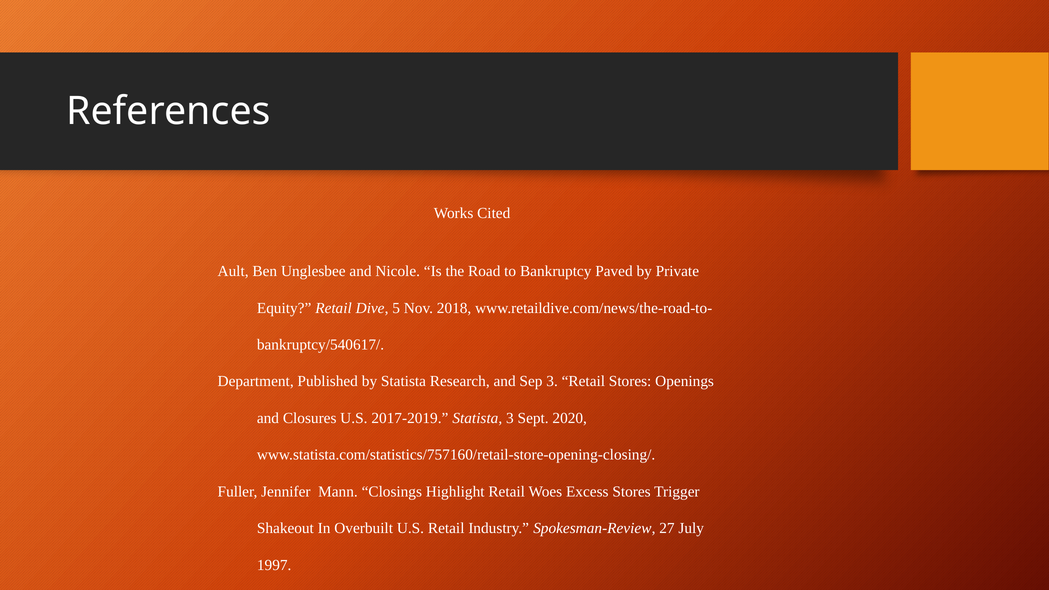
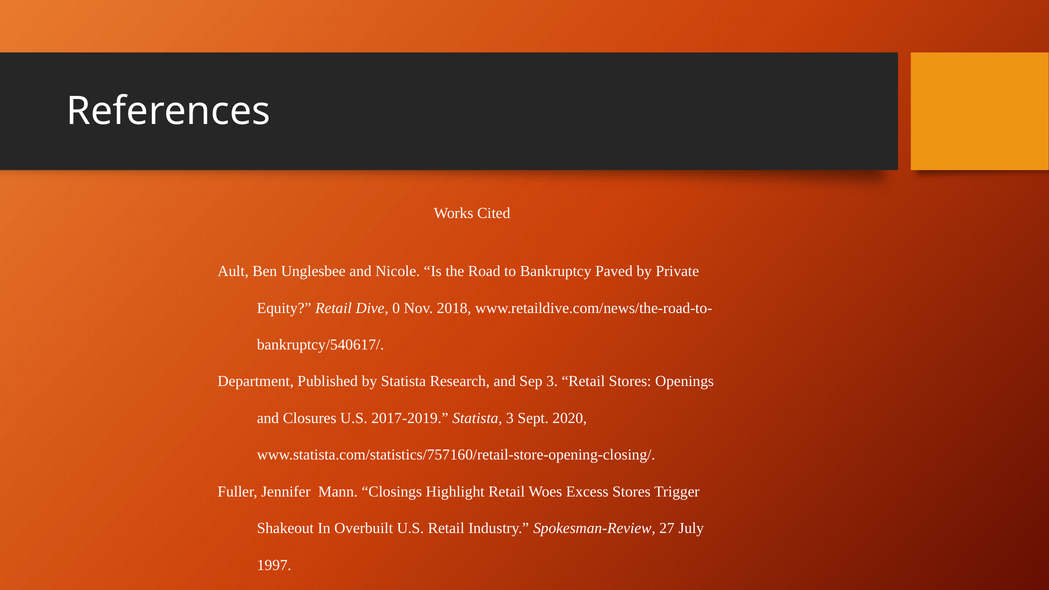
5: 5 -> 0 (396, 308)
